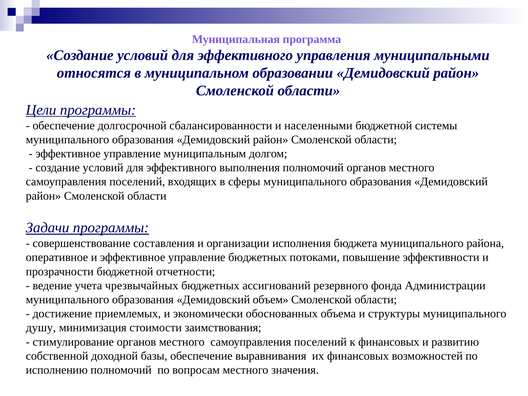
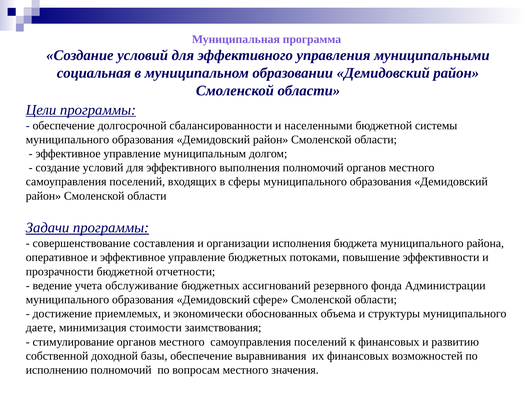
относятся: относятся -> социальная (94, 73)
чрезвычайных: чрезвычайных -> обслуживание (142, 286)
объем: объем -> сфере (271, 300)
душу: душу -> даете (41, 328)
